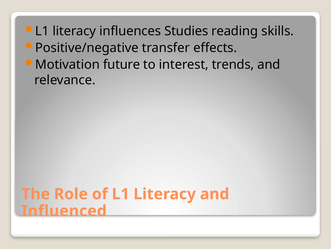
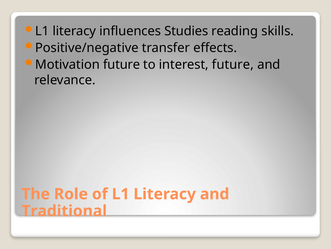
interest trends: trends -> future (233, 64)
Influenced: Influenced -> Traditional (64, 210)
